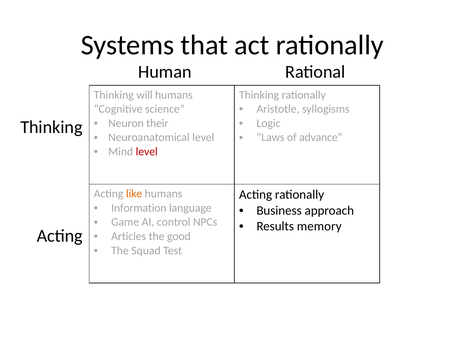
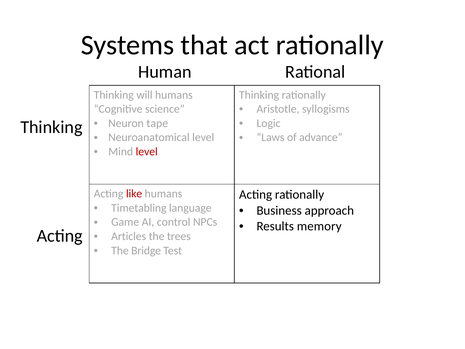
their: their -> tape (157, 123)
like colour: orange -> red (134, 194)
Information: Information -> Timetabling (139, 208)
good: good -> trees (179, 236)
Squad: Squad -> Bridge (146, 250)
